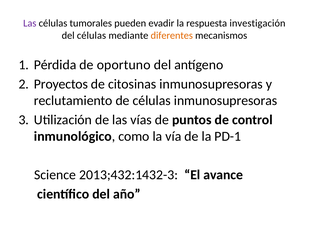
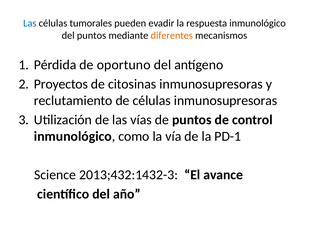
Las colour: purple -> blue (30, 23)
respuesta investigación: investigación -> inmunológico (258, 23)
del células: células -> puntos (92, 35)
